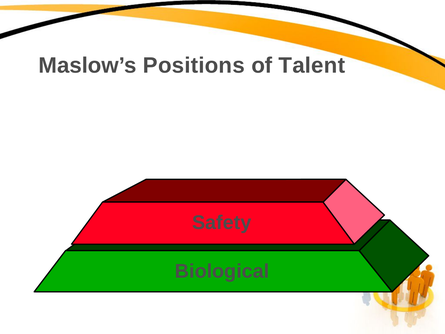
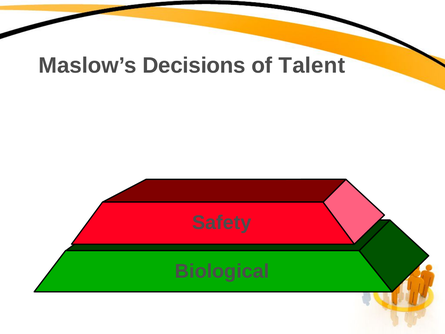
Positions: Positions -> Decisions (194, 65)
